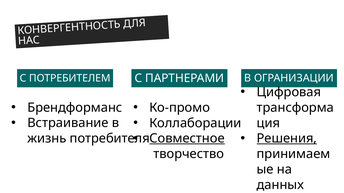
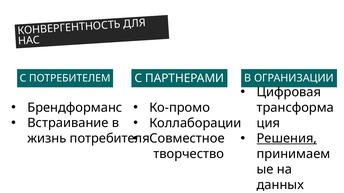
Совместное underline: present -> none (187, 139)
